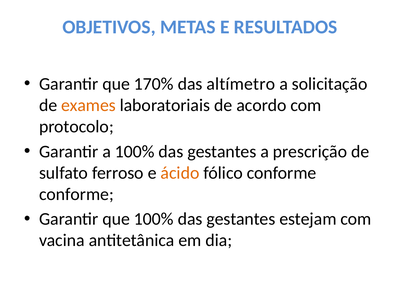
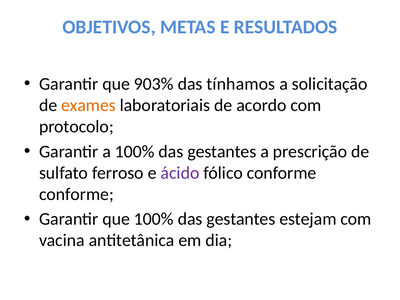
170%: 170% -> 903% (154, 84)
altímetro: altímetro -> tínhamos (241, 84)
ácido colour: orange -> purple (180, 173)
